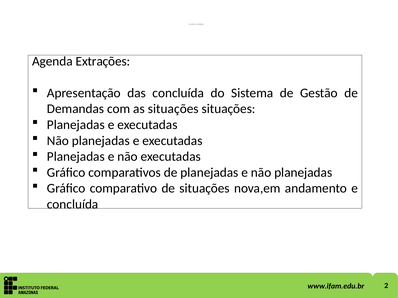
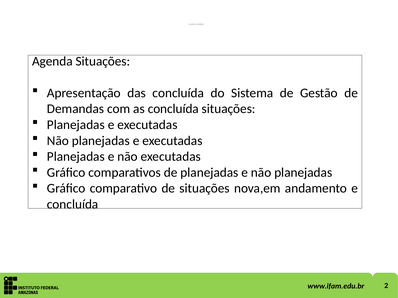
Agenda Extrações: Extrações -> Situações (103, 61)
as situações: situações -> concluída (173, 109)
